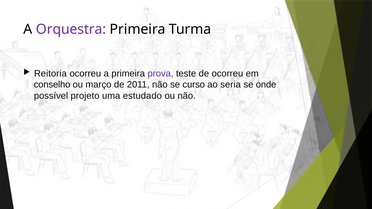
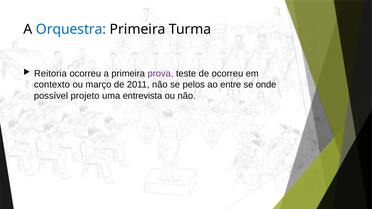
Orquestra colour: purple -> blue (71, 29)
conselho: conselho -> contexto (52, 85)
curso: curso -> pelos (194, 85)
seria: seria -> entre (231, 85)
estudado: estudado -> entrevista (142, 96)
